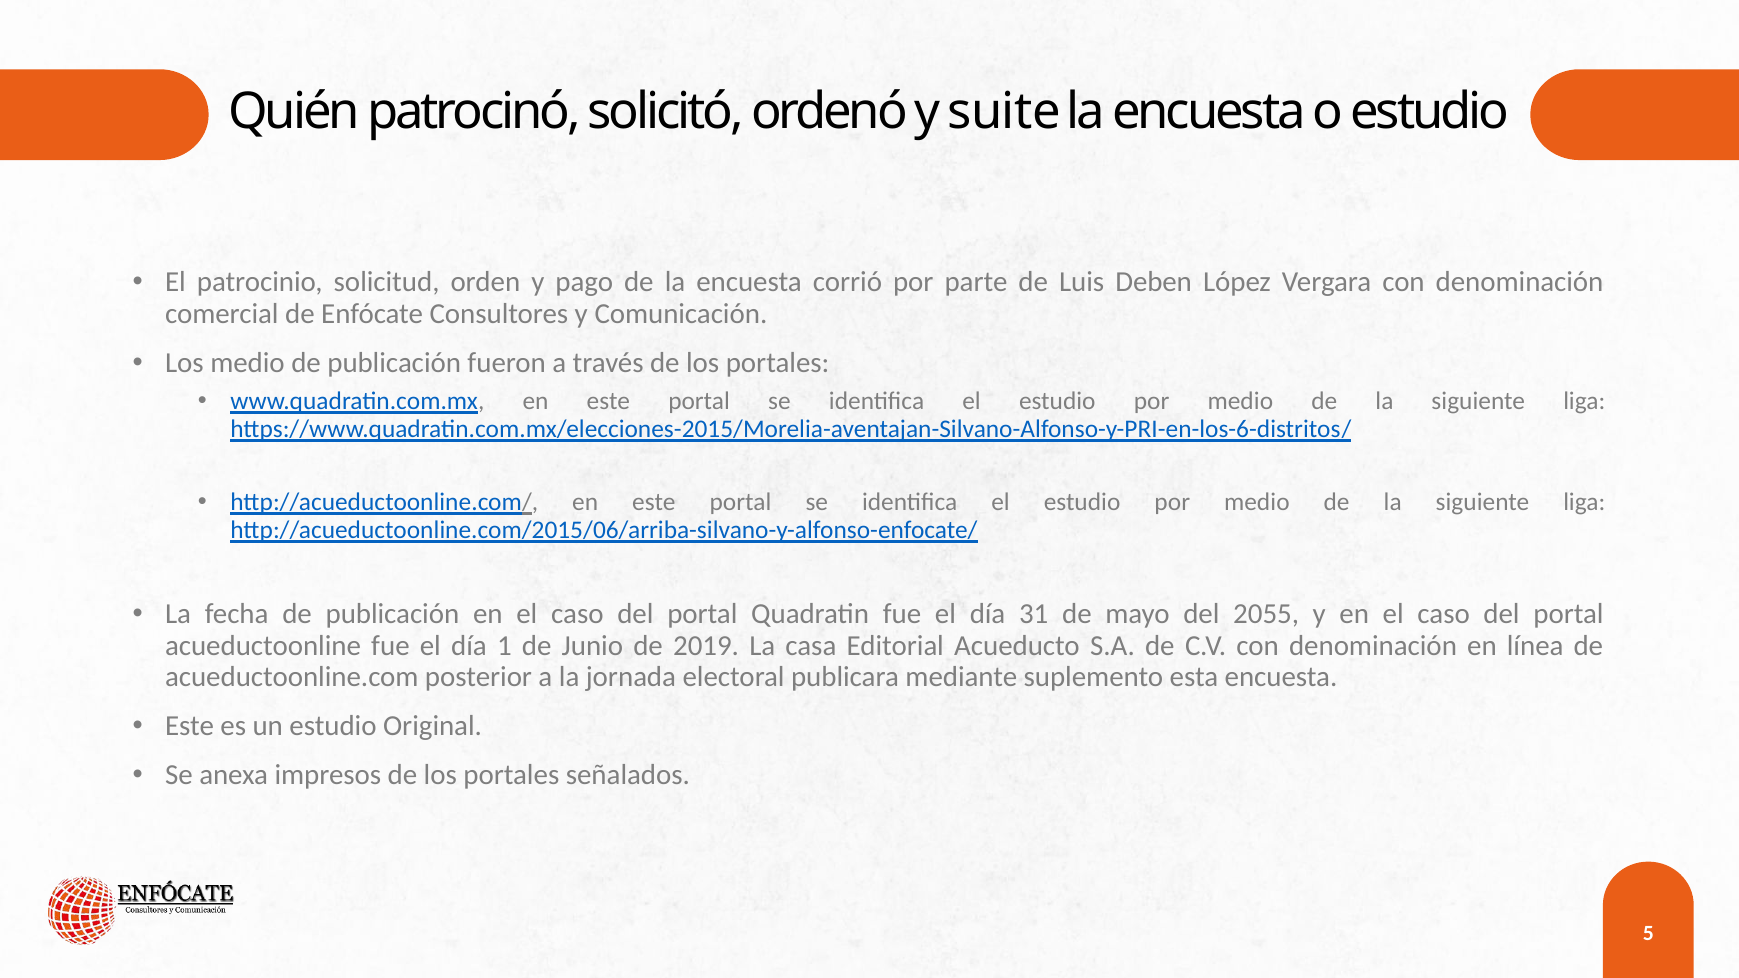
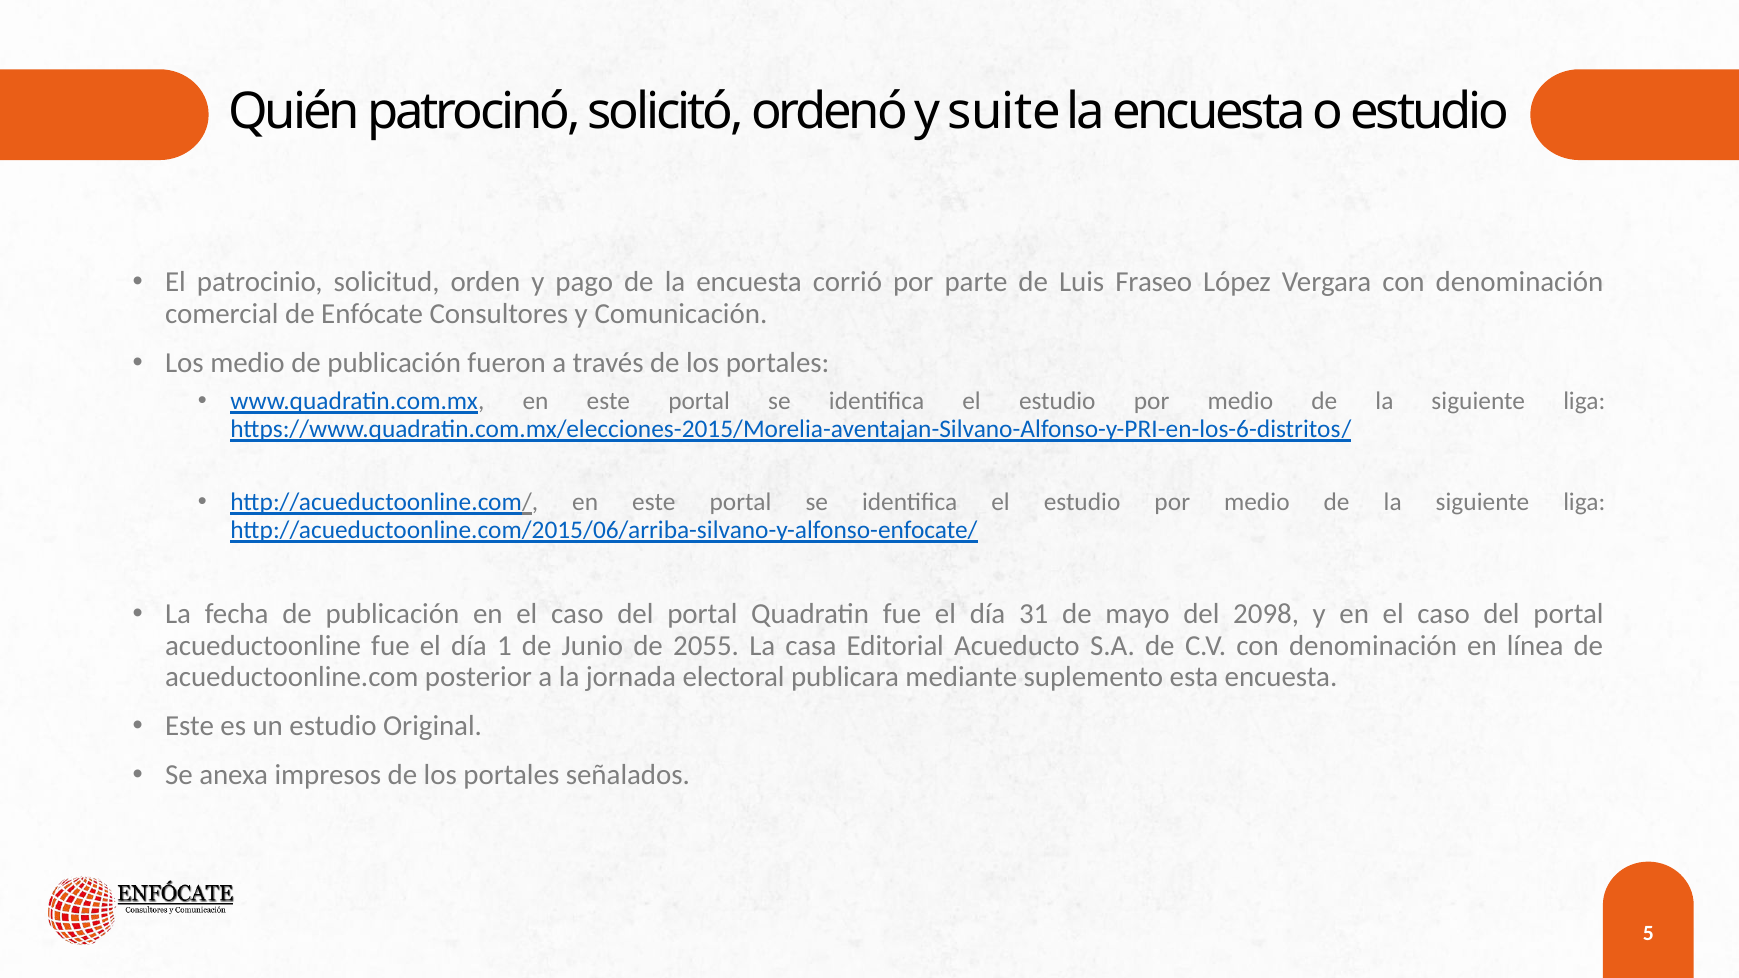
Deben: Deben -> Fraseo (1154, 282)
2055: 2055 -> 2098 (1266, 614)
2019: 2019 -> 2055 (706, 646)
